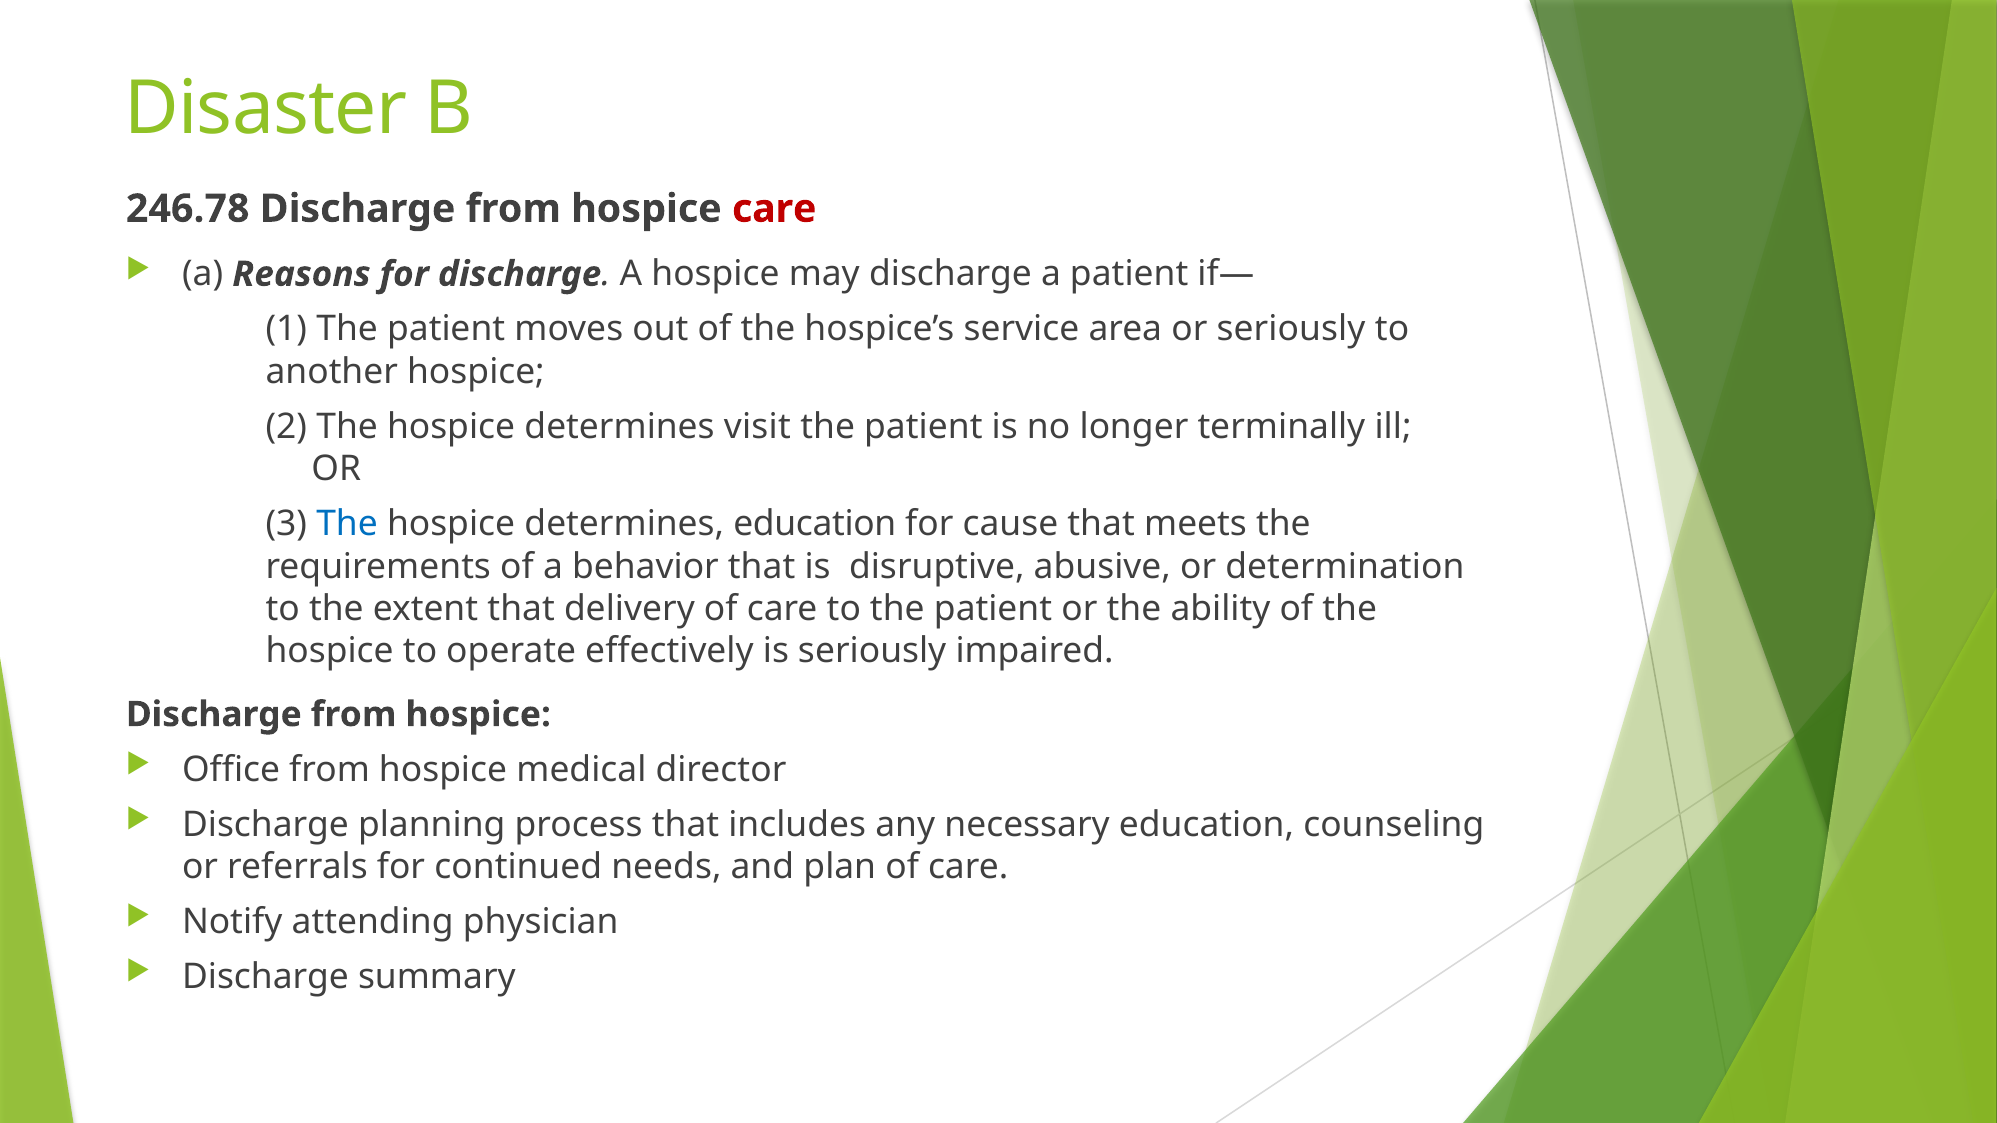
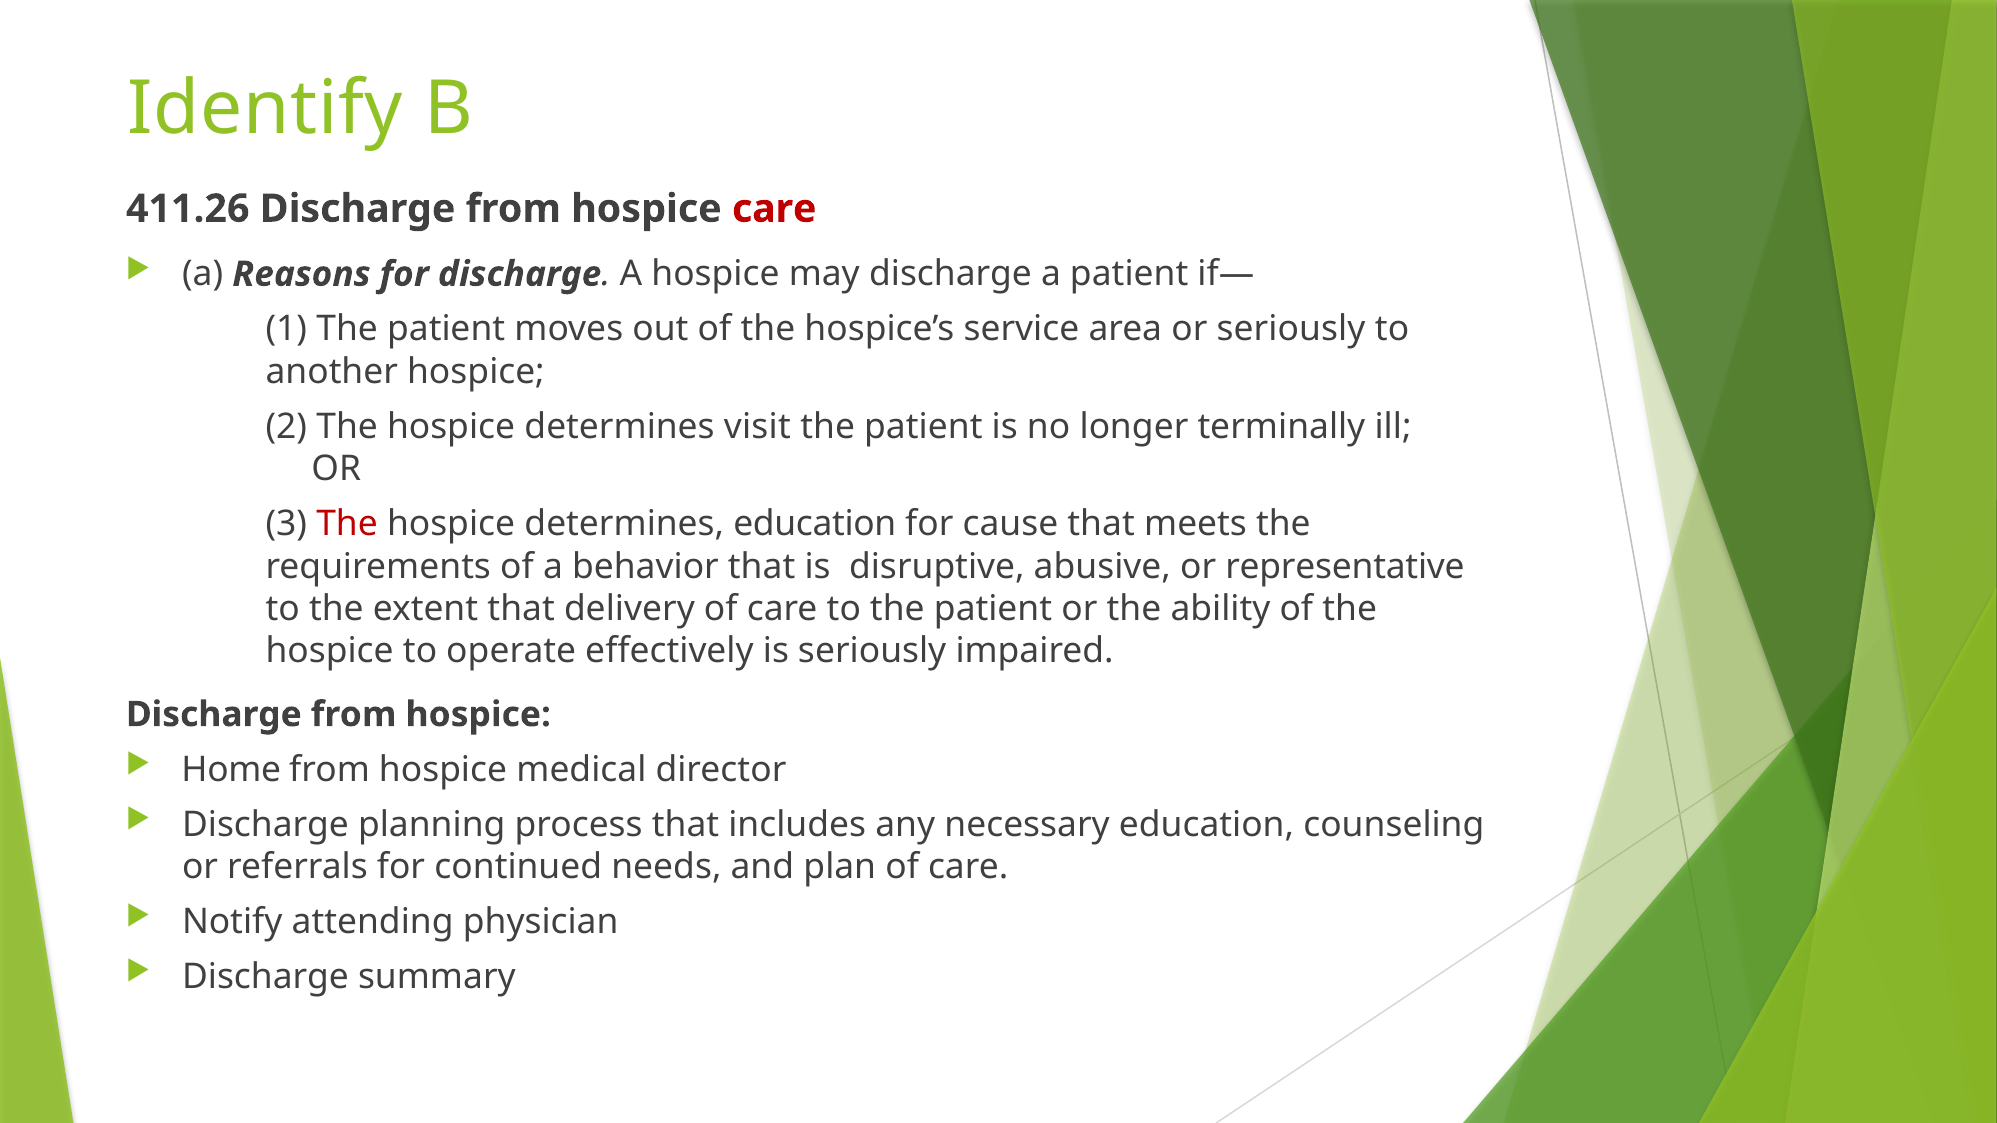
Disaster: Disaster -> Identify (265, 109)
246.78: 246.78 -> 411.26 (188, 209)
The colour: blue -> red (347, 524)
determination: determination -> representative (1345, 566)
Office: Office -> Home (231, 770)
